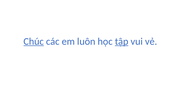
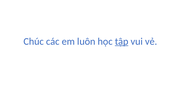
Chúc underline: present -> none (34, 41)
